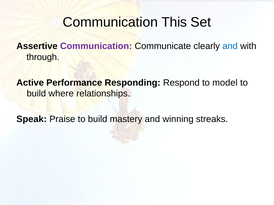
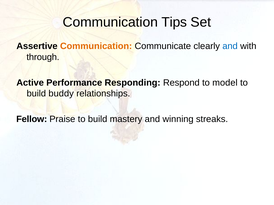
This: This -> Tips (174, 22)
Communication colour: purple -> orange (96, 46)
where: where -> buddy (61, 94)
Speak: Speak -> Fellow (32, 119)
